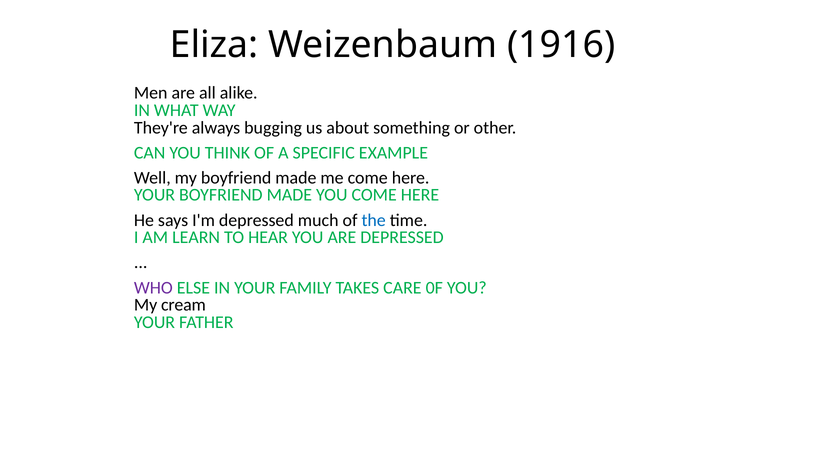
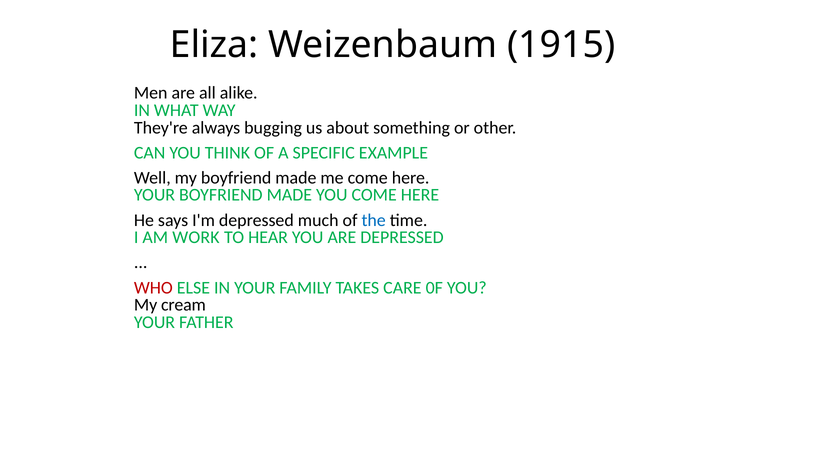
1916: 1916 -> 1915 (561, 45)
LEARN: LEARN -> WORK (196, 238)
WHO colour: purple -> red (153, 288)
